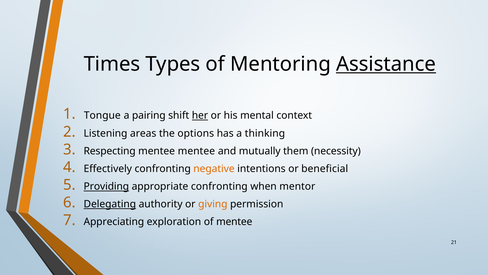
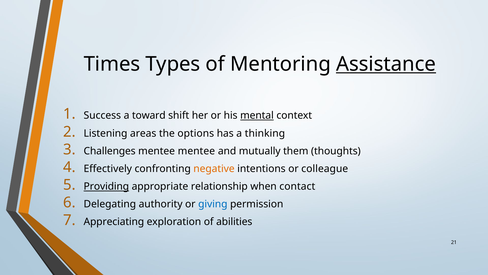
Tongue: Tongue -> Success (102, 115)
pairing: pairing -> toward (149, 115)
her underline: present -> none (200, 115)
mental underline: none -> present (257, 115)
Respecting: Respecting -> Challenges (110, 151)
necessity: necessity -> thoughts (336, 151)
beneficial: beneficial -> colleague (325, 168)
appropriate confronting: confronting -> relationship (219, 186)
mentor: mentor -> contact (297, 186)
Delegating underline: present -> none (110, 204)
giving colour: orange -> blue (213, 204)
of mentee: mentee -> abilities (234, 222)
